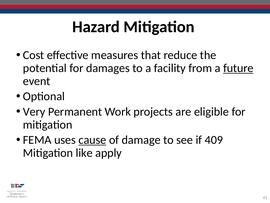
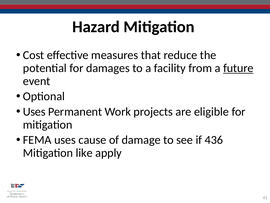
Very: Very -> Uses (34, 111)
cause underline: present -> none (92, 140)
409: 409 -> 436 (214, 140)
